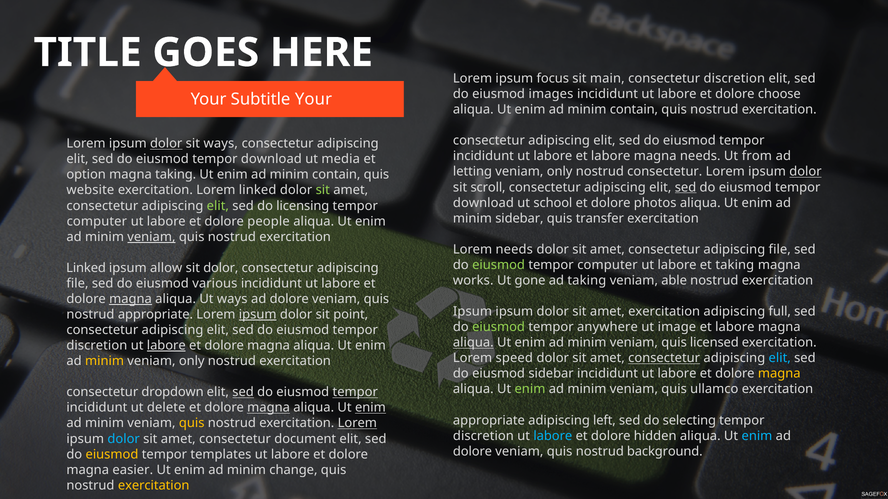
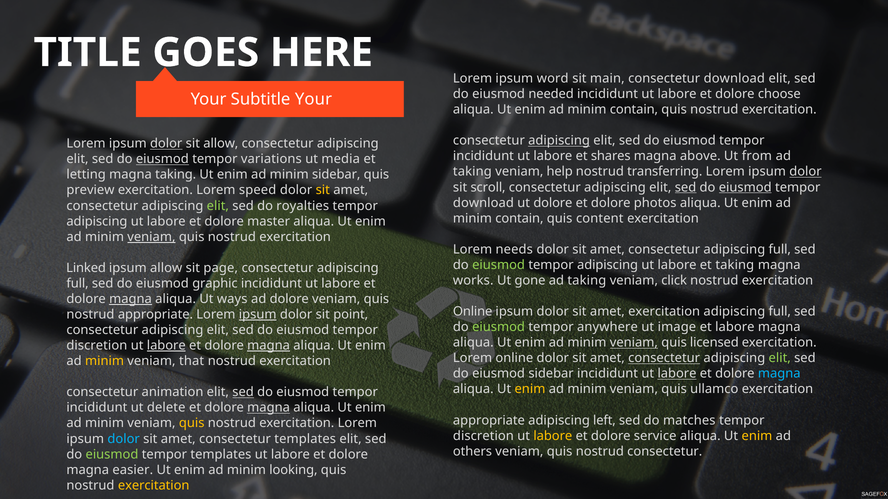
focus: focus -> word (553, 79)
consectetur discretion: discretion -> download (734, 79)
images: images -> needed (551, 94)
adipiscing underline: none -> present (559, 141)
sit ways: ways -> allow (221, 144)
labore et labore: labore -> shares (611, 156)
magna needs: needs -> above (700, 156)
eiusmod underline: none -> present (162, 159)
download: download -> variations (271, 159)
letting: letting -> taking (472, 172)
only: only -> help (560, 172)
nostrud consectetur: consectetur -> transferring (665, 172)
option: option -> letting (86, 175)
contain: contain -> sidebar (336, 175)
eiusmod underline: none -> present (745, 187)
website: website -> preview (90, 190)
Lorem linked: linked -> speed (258, 190)
sit colour: light green -> yellow (323, 190)
ut school: school -> dolore (553, 203)
licensing: licensing -> royalties (303, 206)
sidebar: sidebar -> contain (519, 219)
transfer: transfer -> content (600, 219)
computer: computer -> adipiscing (97, 222)
people: people -> master (269, 222)
amet consectetur adipiscing file: file -> full (780, 250)
computer: computer -> adipiscing (608, 265)
sit dolor: dolor -> page (221, 268)
able: able -> click (674, 281)
file: file -> full (78, 284)
various: various -> graphic (215, 284)
Ipsum: Ipsum -> Online (473, 312)
aliqua underline: present -> none (473, 343)
veniam underline: none -> present (634, 343)
magna underline: none -> present (269, 346)
Lorem speed: speed -> online (514, 358)
elit colour: light blue -> light green (780, 358)
only: only -> that (192, 361)
labore underline: none -> present (677, 374)
magna colour: yellow -> light blue (779, 374)
enim colour: light green -> yellow (530, 390)
dropdown: dropdown -> animation (173, 393)
tempor underline: present -> none (355, 393)
enim underline: present -> none (370, 408)
selecting: selecting -> matches (689, 421)
Lorem underline: present -> none (357, 424)
labore colour: light blue -> yellow (553, 436)
hidden: hidden -> service (655, 436)
enim colour: light blue -> yellow (757, 436)
consectetur document: document -> templates (305, 439)
dolore: dolore -> others (472, 452)
nostrud background: background -> consectetur (665, 452)
eiusmod colour: yellow -> light green (112, 455)
change: change -> looking (293, 470)
